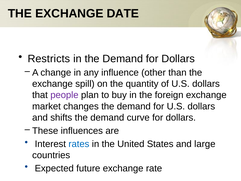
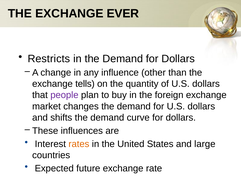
DATE: DATE -> EVER (123, 14)
spill: spill -> tells (85, 84)
rates colour: blue -> orange (79, 144)
